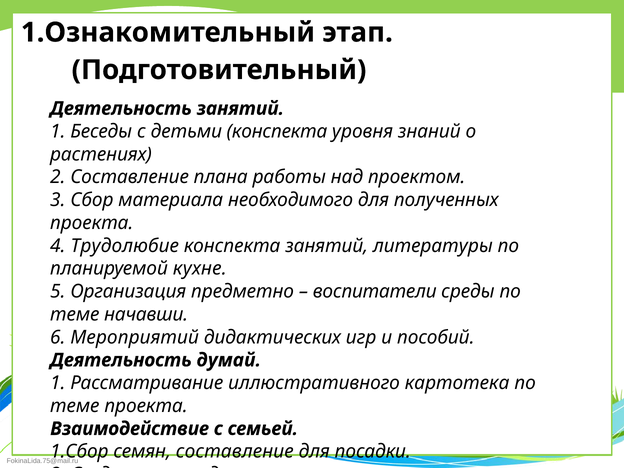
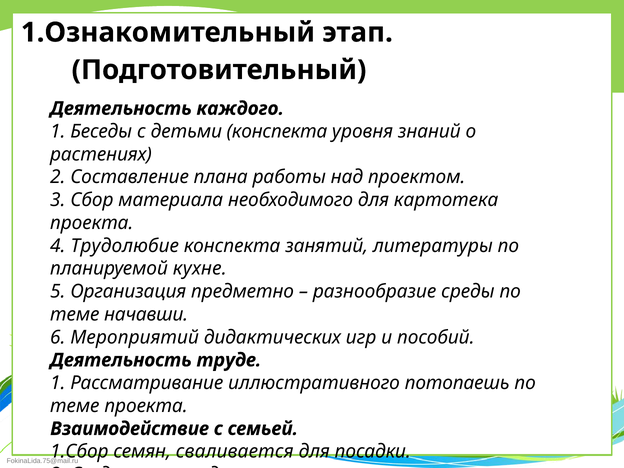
Деятельность занятий: занятий -> каждого (240, 109)
полученных: полученных -> картотека (446, 200)
воспитатели: воспитатели -> разнообразие (375, 291)
думай: думай -> труде (229, 360)
картотека: картотека -> потопаешь (457, 383)
семян составление: составление -> сваливается (235, 452)
